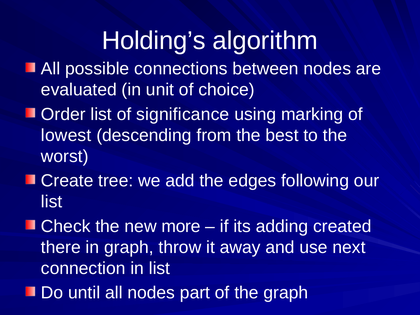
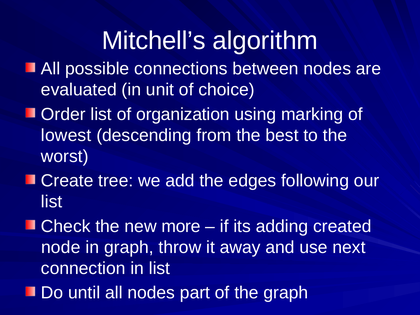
Holding’s: Holding’s -> Mitchell’s (154, 41)
significance: significance -> organization (183, 114)
there: there -> node (61, 247)
